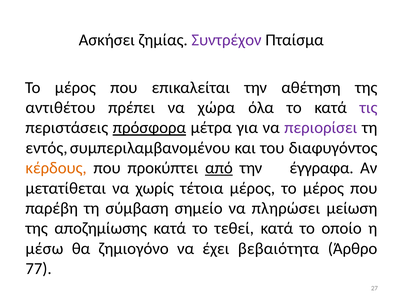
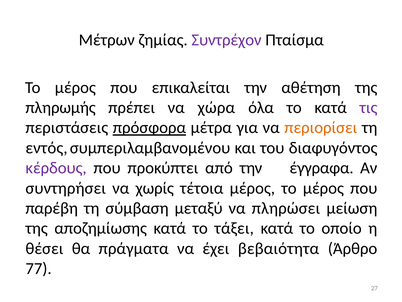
Ασκήσει: Ασκήσει -> Μέτρων (107, 40)
αντιθέτου: αντιθέτου -> πληρωμής (61, 107)
περιορίσει colour: purple -> orange (321, 128)
κέρδους colour: orange -> purple (56, 168)
από underline: present -> none (219, 168)
μετατίθεται: μετατίθεται -> συντηρήσει (66, 188)
σημείο: σημείο -> μεταξύ (199, 208)
τεθεί: τεθεί -> τάξει (234, 228)
μέσω: μέσω -> θέσει (44, 248)
ζημιογόνο: ζημιογόνο -> πράγματα (134, 248)
